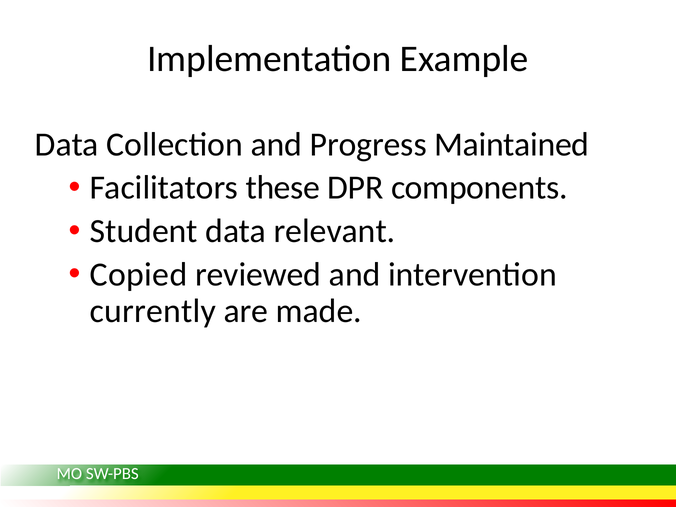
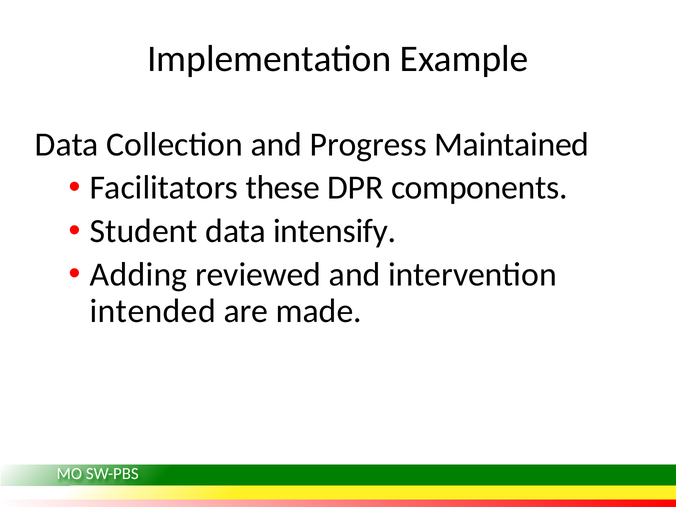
relevant: relevant -> intensify (335, 231)
Copied: Copied -> Adding (139, 274)
currently: currently -> intended (153, 311)
